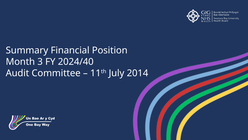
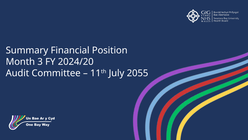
2024/40: 2024/40 -> 2024/20 (76, 62)
2014: 2014 -> 2055 (138, 73)
